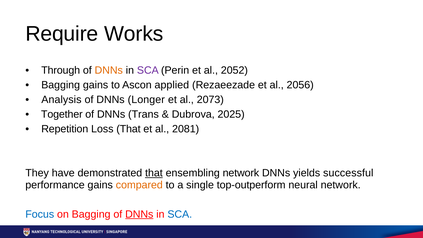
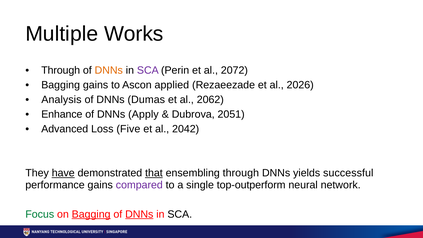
Require: Require -> Multiple (62, 34)
2052: 2052 -> 2072 (234, 70)
2056: 2056 -> 2026 (300, 85)
Longer: Longer -> Dumas (146, 100)
2073: 2073 -> 2062 (210, 100)
Together: Together -> Enhance (62, 114)
Trans: Trans -> Apply (143, 114)
2025: 2025 -> 2051 (231, 114)
Repetition: Repetition -> Advanced (65, 129)
Loss That: That -> Five (128, 129)
2081: 2081 -> 2042 (186, 129)
have underline: none -> present (63, 173)
ensembling network: network -> through (241, 173)
compared colour: orange -> purple (139, 185)
Focus colour: blue -> green (40, 214)
Bagging underline: none -> present (91, 214)
SCA colour: blue -> black (180, 214)
